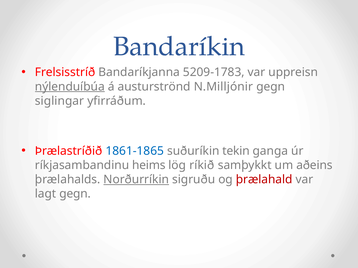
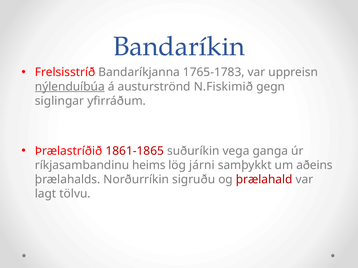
5209-1783: 5209-1783 -> 1765-1783 (214, 72)
N.Milljónir: N.Milljónir -> N.Fiskimið (223, 87)
1861-1865 colour: blue -> red (135, 151)
tekin: tekin -> vega (236, 151)
ríkið: ríkið -> járni (202, 166)
Norðurríkin underline: present -> none (136, 180)
lagt gegn: gegn -> tölvu (75, 194)
